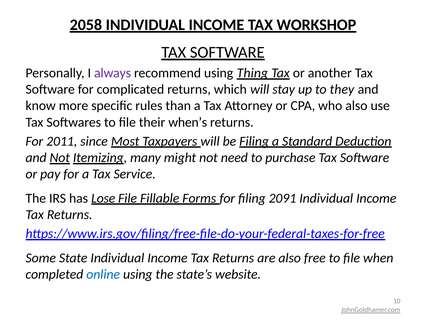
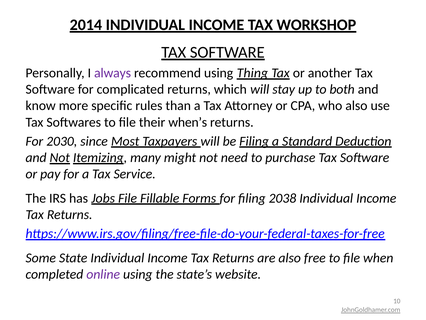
2058: 2058 -> 2014 (86, 25)
they: they -> both (342, 89)
2011: 2011 -> 2030 (62, 141)
Lose: Lose -> Jobs (103, 198)
2091: 2091 -> 2038 (282, 198)
online colour: blue -> purple (103, 274)
